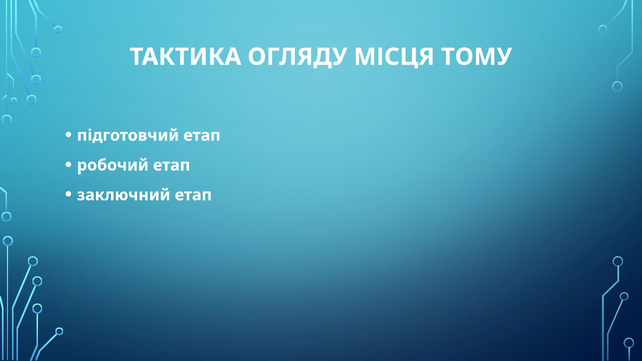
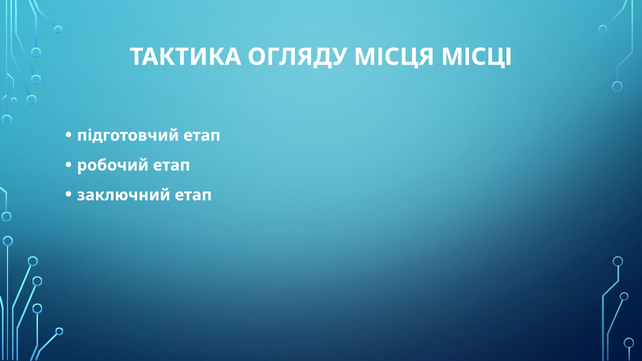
ТОМУ: ТОМУ -> МІСЦІ (477, 57)
